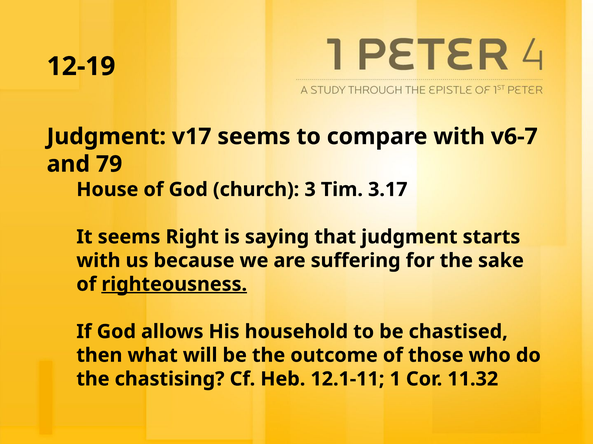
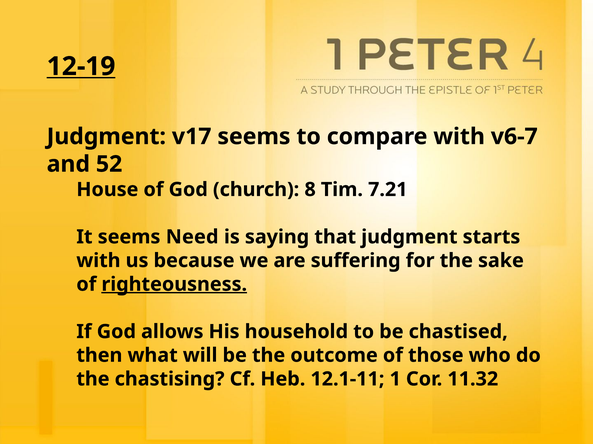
12-19 underline: none -> present (81, 66)
79: 79 -> 52 (109, 164)
3: 3 -> 8 (310, 190)
3.17: 3.17 -> 7.21 (388, 190)
Right: Right -> Need (192, 237)
